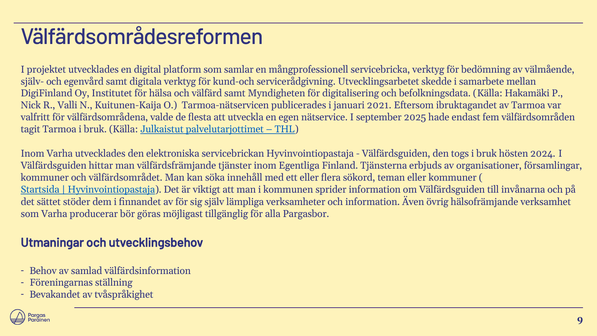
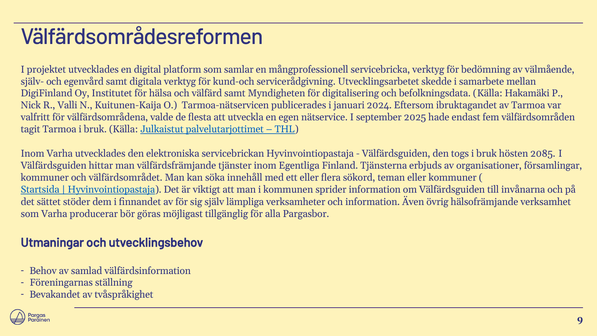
2021: 2021 -> 2024 (379, 105)
2024: 2024 -> 2085 (543, 154)
